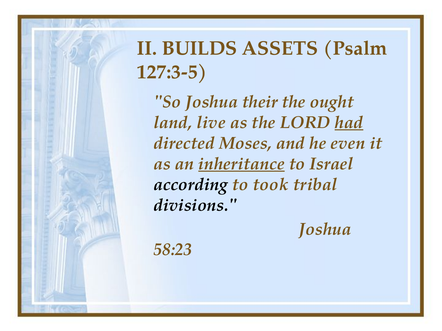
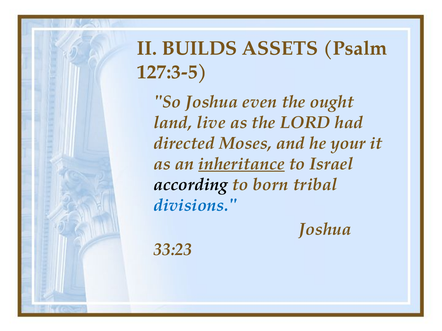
their: their -> even (260, 102)
had underline: present -> none (349, 123)
even: even -> your (348, 143)
took: took -> born (271, 185)
divisions colour: black -> blue (195, 205)
58:23: 58:23 -> 33:23 (173, 250)
